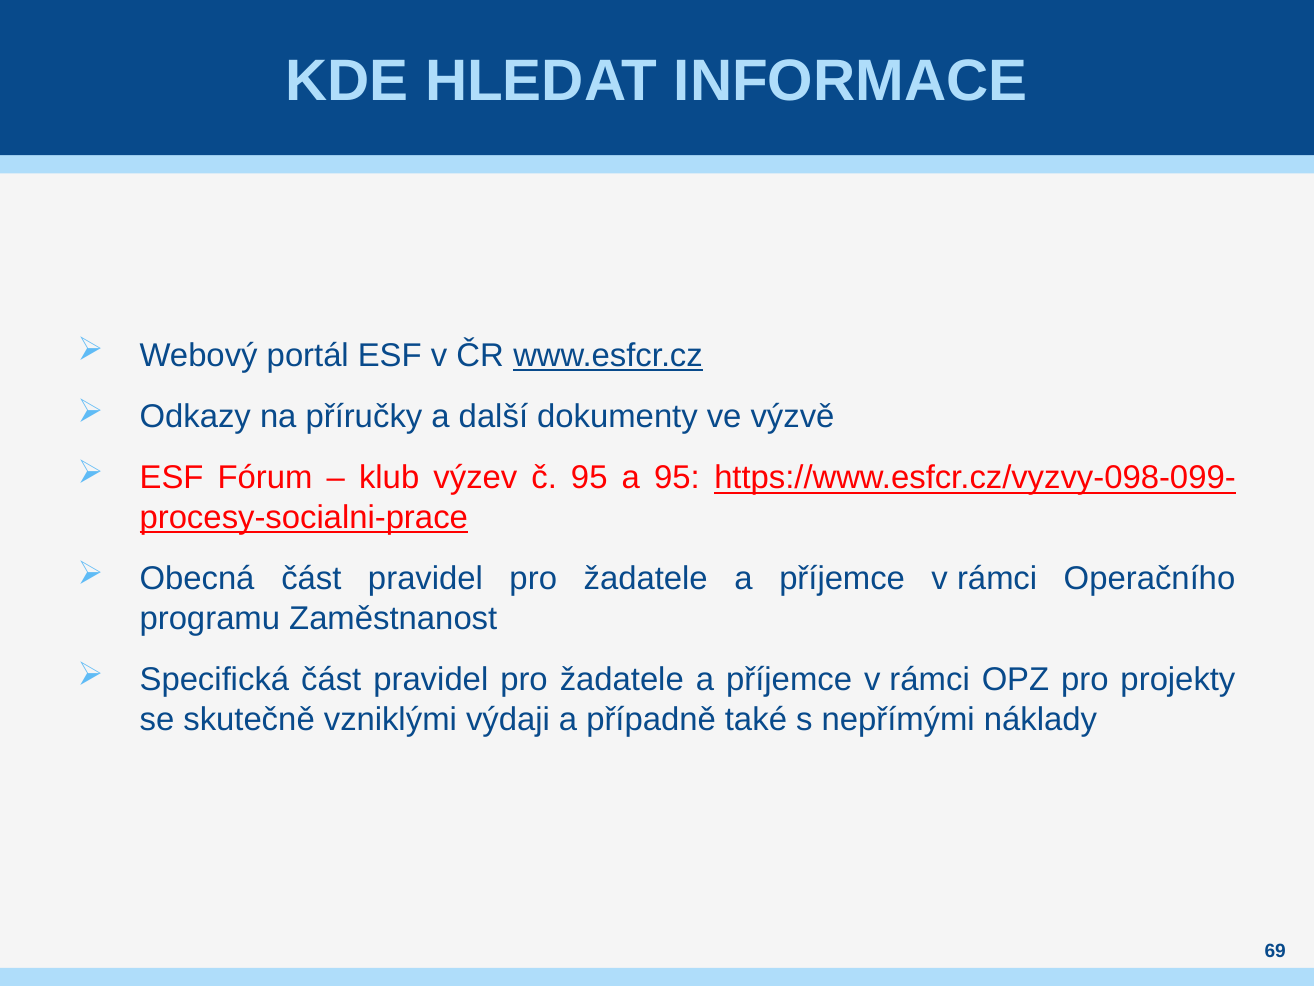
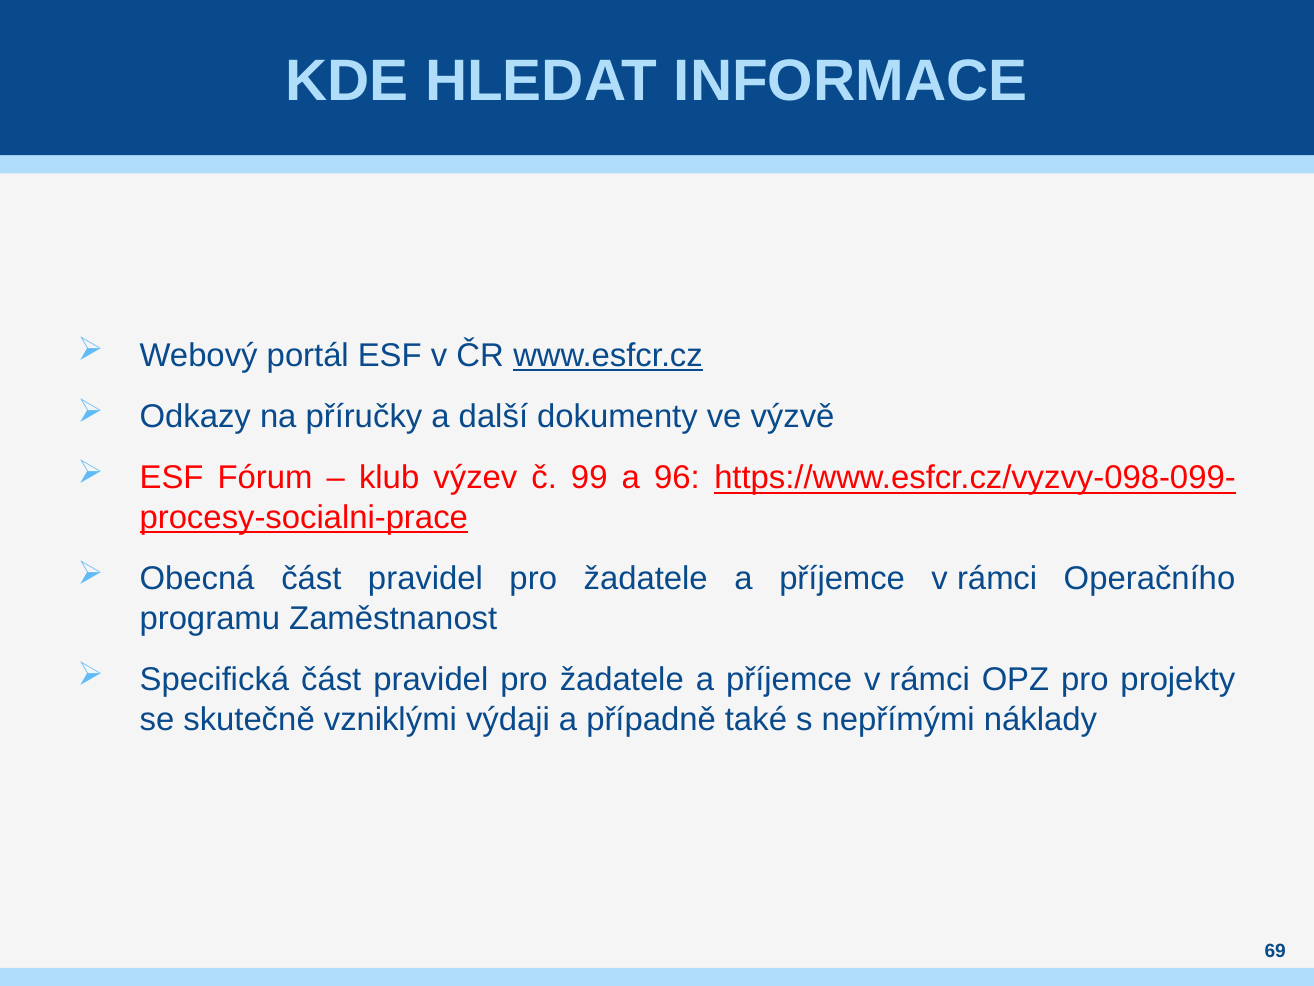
č 95: 95 -> 99 (589, 478)
a 95: 95 -> 96 (677, 478)
